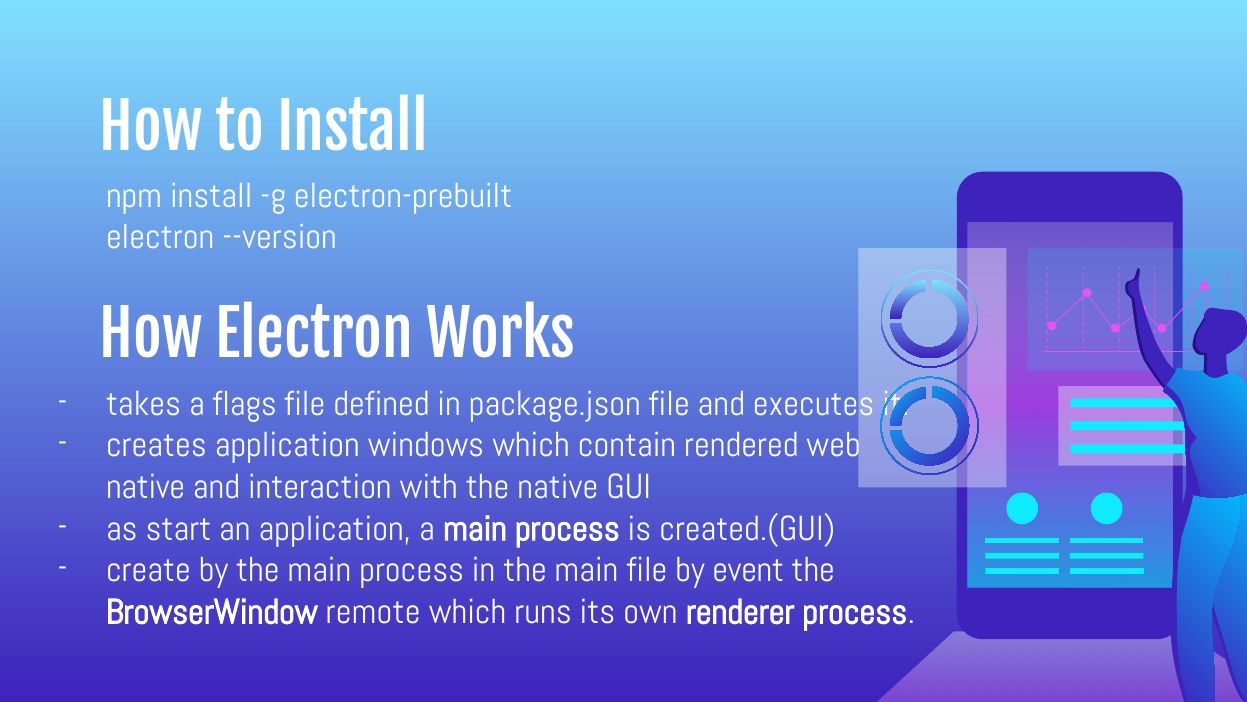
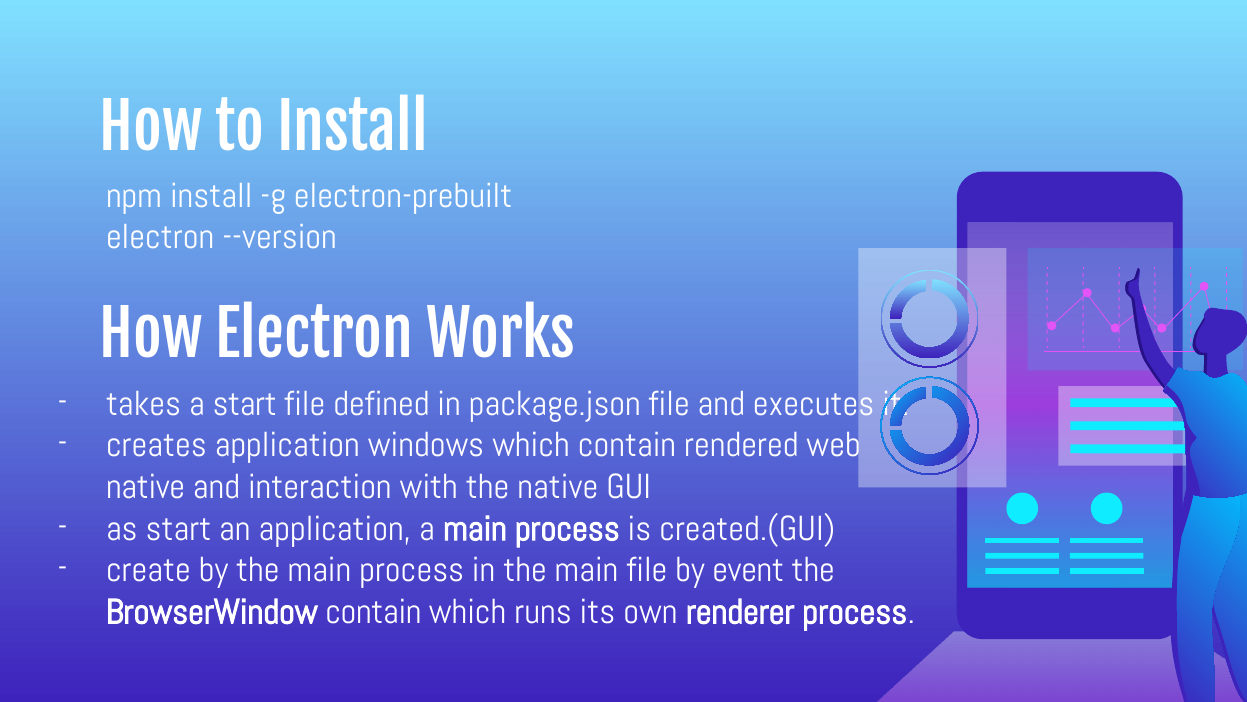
a flags: flags -> start (245, 404)
BrowserWindow remote: remote -> contain (373, 611)
